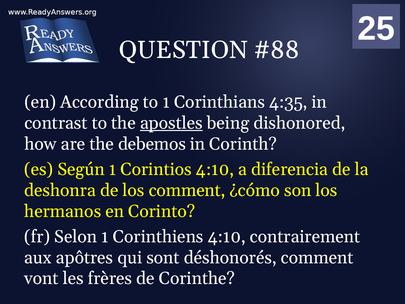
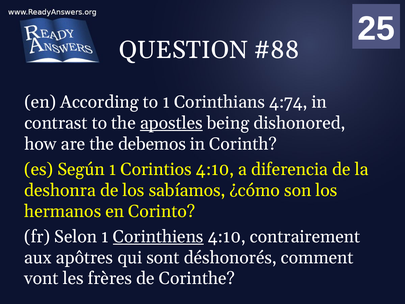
4:35: 4:35 -> 4:74 (288, 102)
los comment: comment -> sabíamos (187, 190)
Corinthiens underline: none -> present (158, 236)
